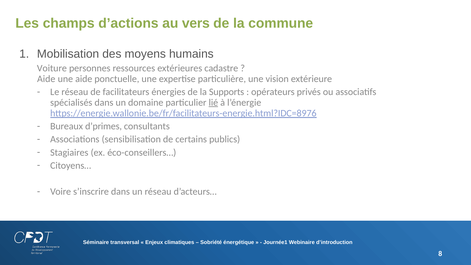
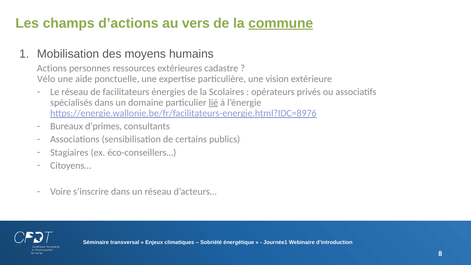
commune underline: none -> present (281, 23)
Voiture: Voiture -> Actions (52, 68)
Aide: Aide -> Vélo (46, 79)
Supports: Supports -> Scolaires (227, 92)
